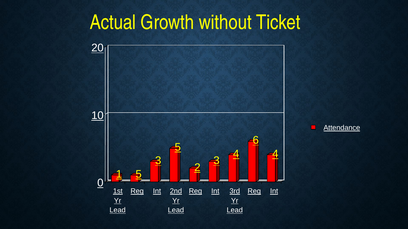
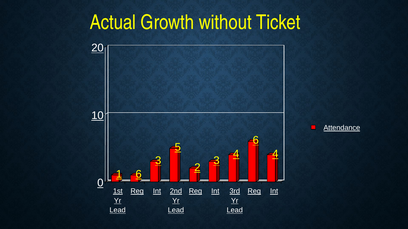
1 5: 5 -> 6 (139, 175)
